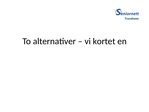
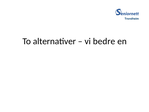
kortet: kortet -> bedre (104, 41)
